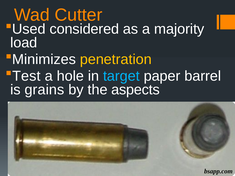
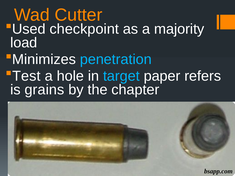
considered: considered -> checkpoint (84, 29)
penetration colour: yellow -> light blue (116, 59)
barrel: barrel -> refers (203, 76)
aspects: aspects -> chapter (135, 90)
